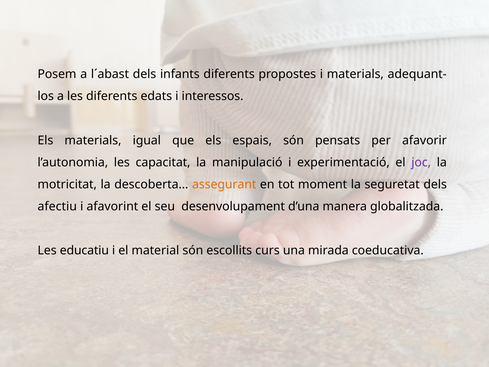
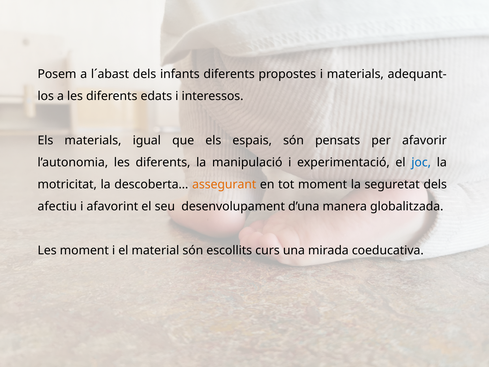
l’autonomia les capacitat: capacitat -> diferents (163, 162)
joc colour: purple -> blue (421, 162)
Les educatiu: educatiu -> moment (84, 250)
